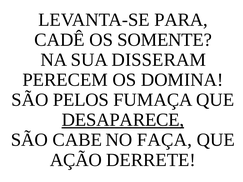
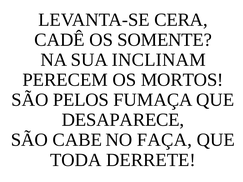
PARA: PARA -> CERA (181, 20)
DISSERAM: DISSERAM -> INCLINAM (159, 60)
DOMINA: DOMINA -> MORTOS (182, 80)
DESAPARECE underline: present -> none (123, 120)
AÇÃO: AÇÃO -> TODA (76, 160)
